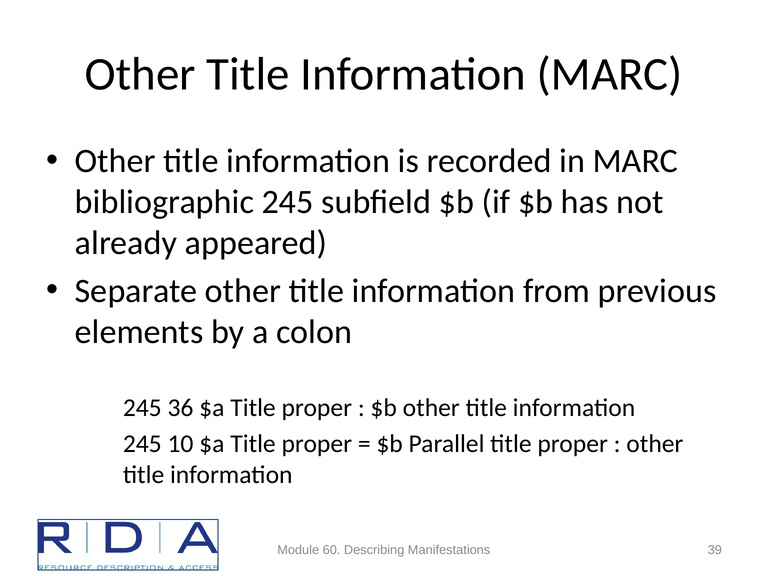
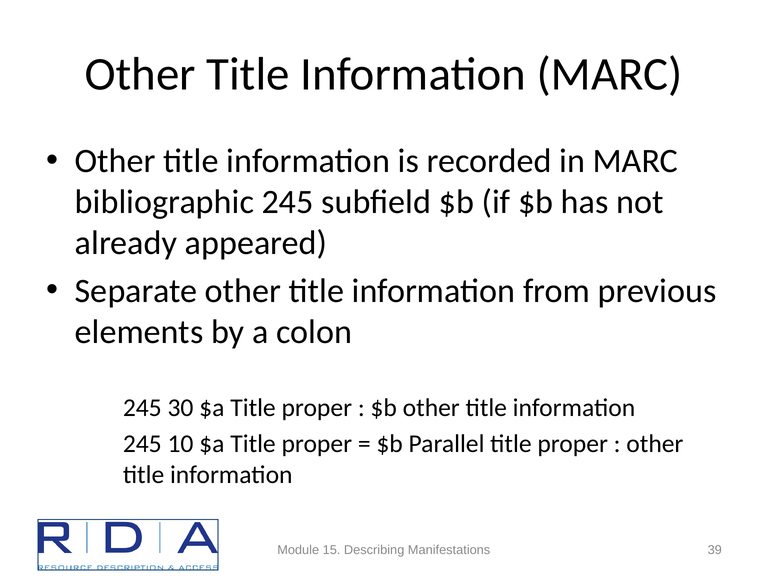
36: 36 -> 30 (180, 408)
60: 60 -> 15 (332, 550)
